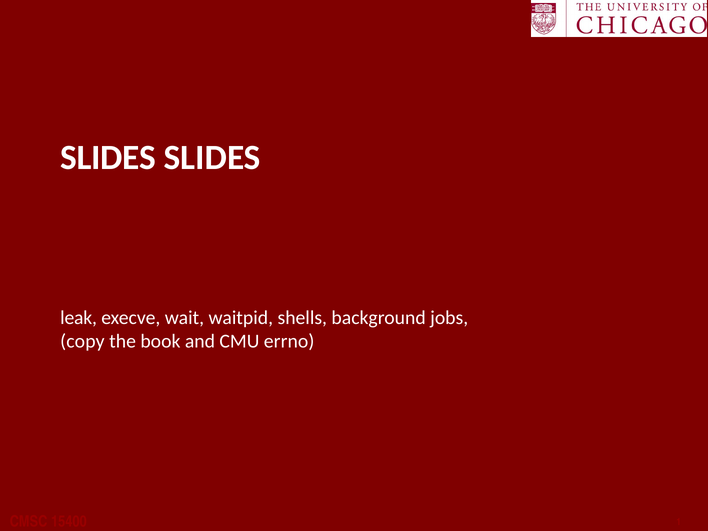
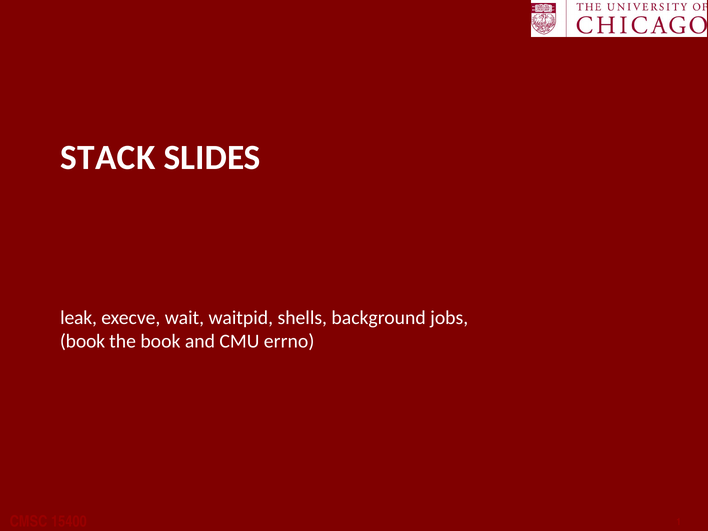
SLIDES: SLIDES -> STACK (108, 157)
copy: copy -> book (83, 341)
